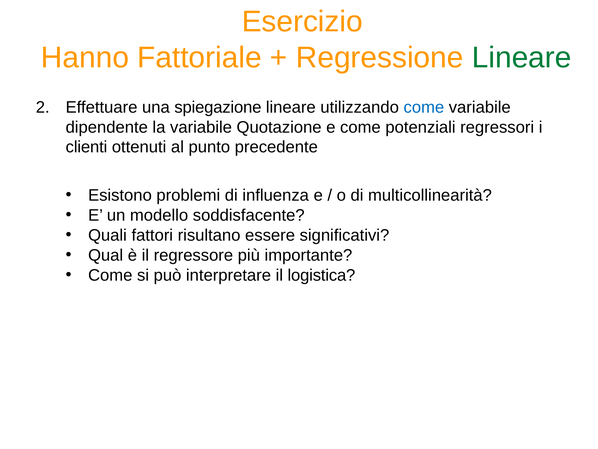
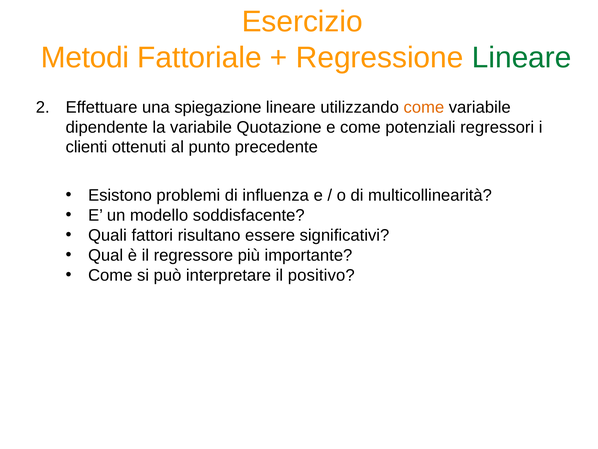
Hanno: Hanno -> Metodi (85, 57)
come colour: blue -> orange (424, 107)
logistica: logistica -> positivo (321, 275)
